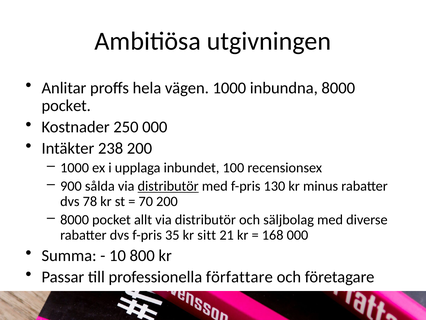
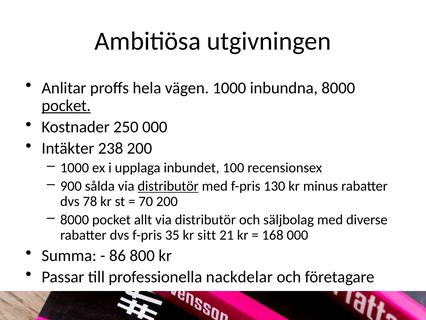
pocket underline: none -> present (66, 106)
10: 10 -> 86 (118, 255)
författare: författare -> nackdelar (239, 276)
